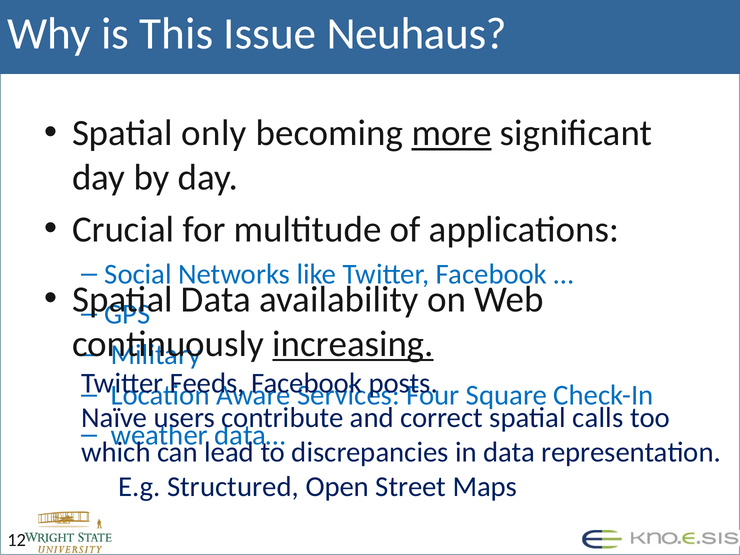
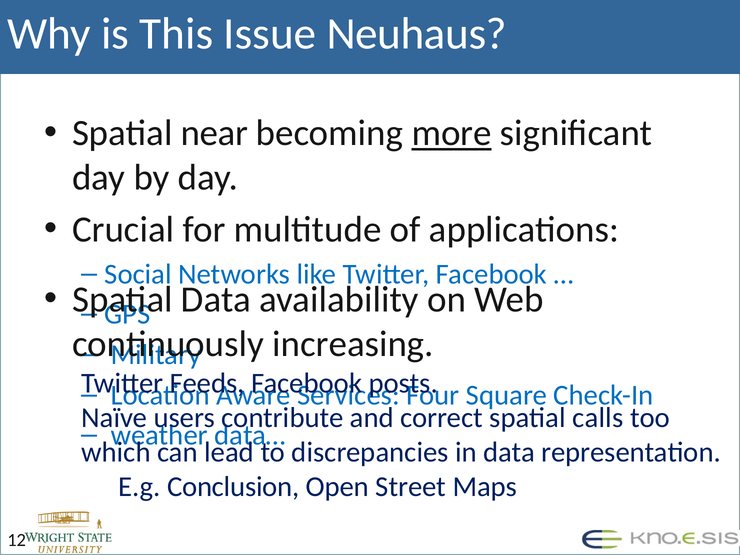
only: only -> near (214, 133)
increasing underline: present -> none (353, 344)
Structured: Structured -> Conclusion (233, 487)
